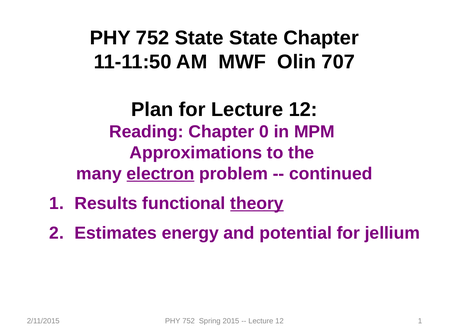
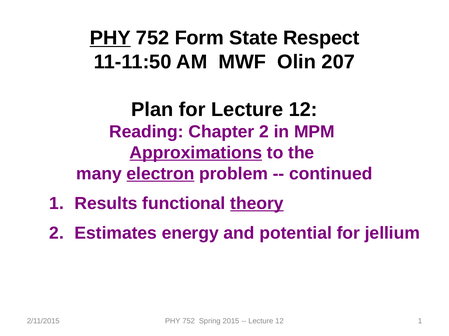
PHY underline: none -> present (110, 38)
752 State: State -> Form (199, 38)
State Chapter: Chapter -> Respect (321, 38)
707: 707 -> 207 (338, 62)
Chapter 0: 0 -> 2 (264, 132)
Approximations underline: none -> present (196, 153)
